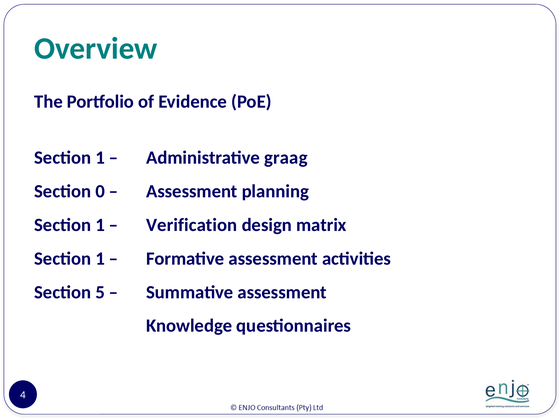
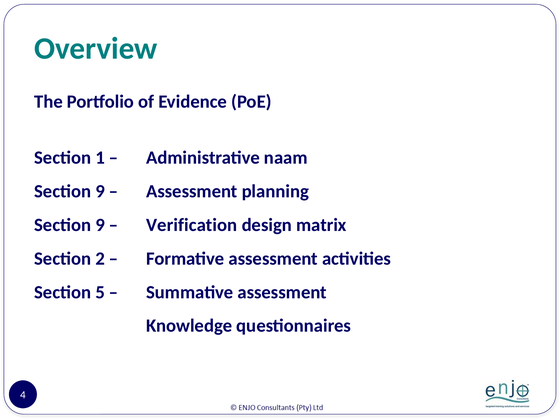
graag: graag -> naam (286, 158)
0: 0 -> 9 (100, 191)
1: 1 -> 9 (100, 225)
1: 1 -> 2 (100, 259)
